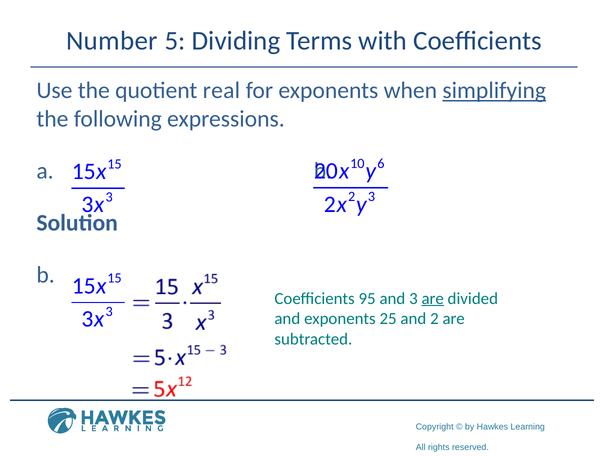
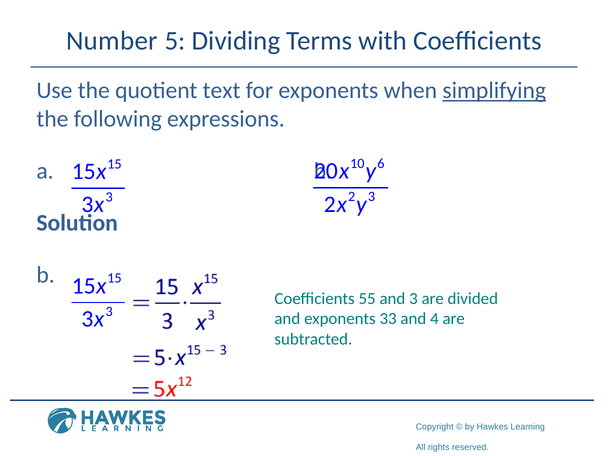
real: real -> text (222, 91)
95: 95 -> 55 (367, 298)
are underline: present -> none (433, 298)
25: 25 -> 33 (388, 319)
and 2: 2 -> 4 (434, 319)
